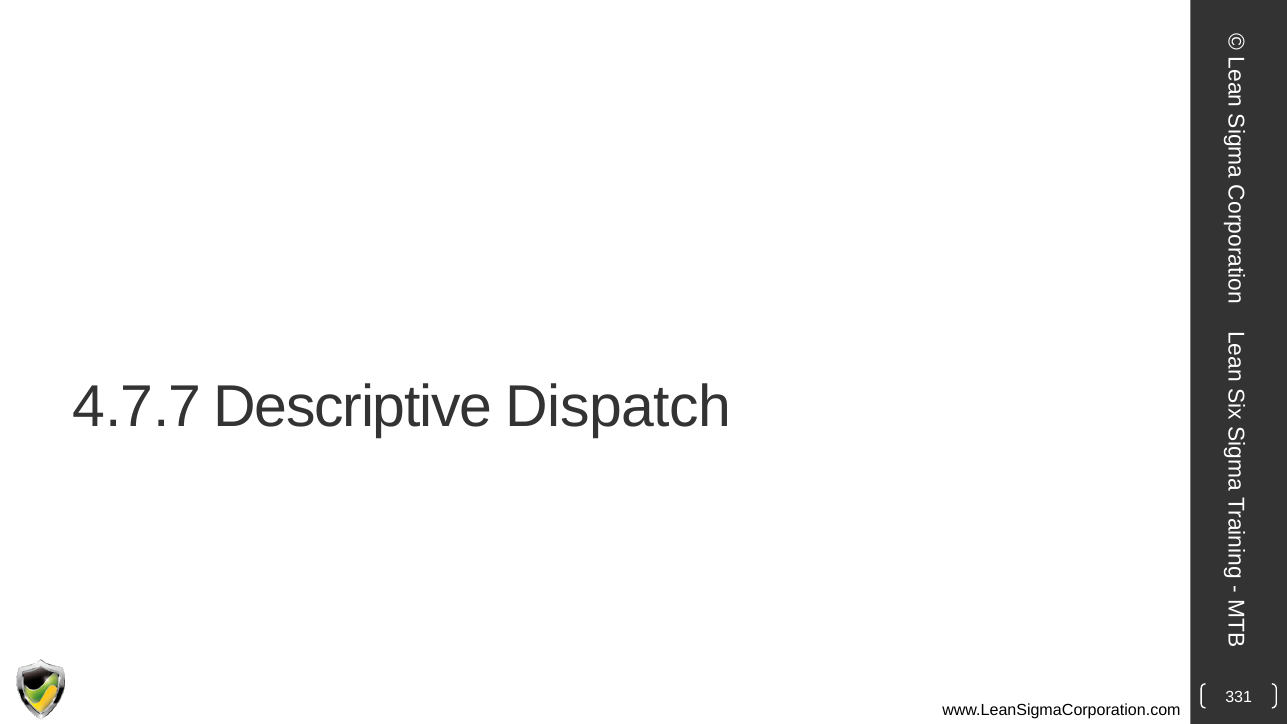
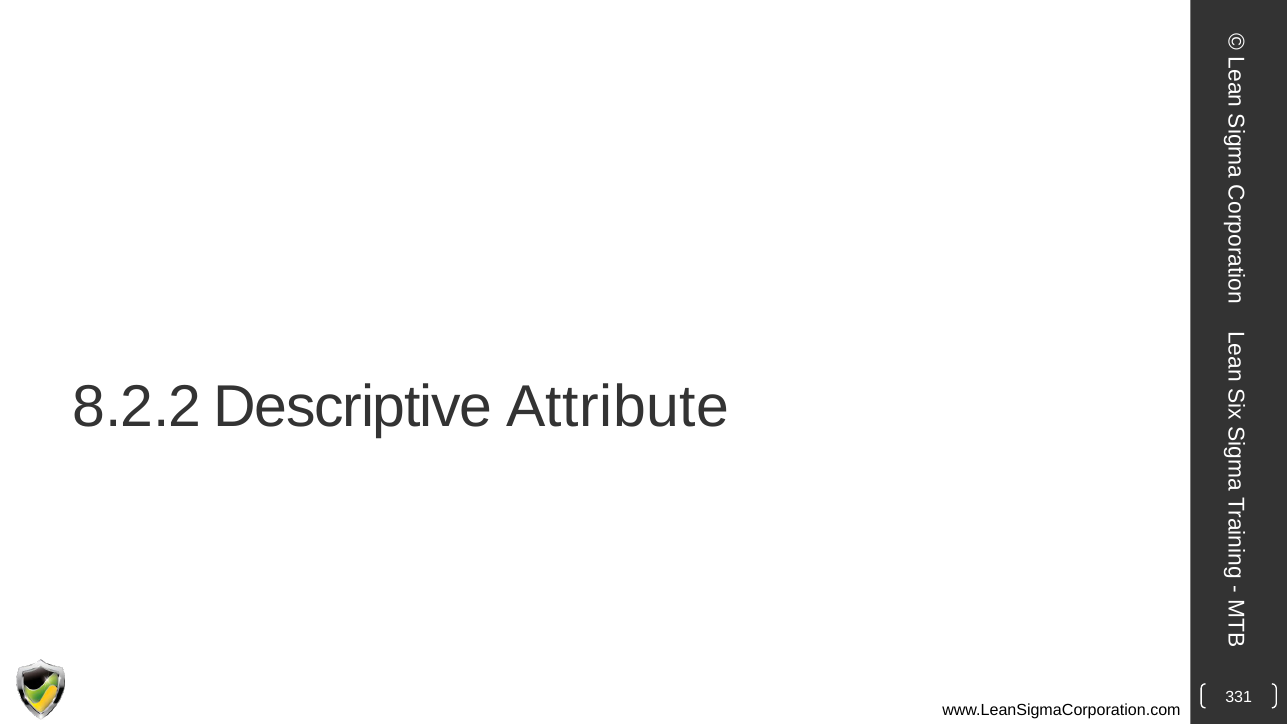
4.7.7: 4.7.7 -> 8.2.2 (137, 407)
Dispatch: Dispatch -> Attribute (618, 407)
